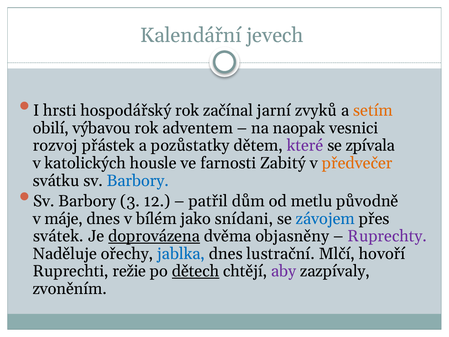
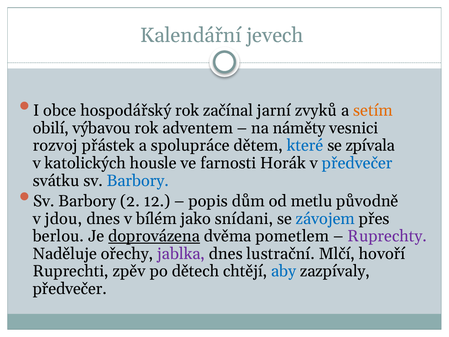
hrsti: hrsti -> obce (60, 111)
naopak: naopak -> náměty (299, 128)
pozůstatky: pozůstatky -> spolupráce (190, 146)
které colour: purple -> blue (305, 146)
Zabitý: Zabitý -> Horák (283, 163)
předvečer colour: orange -> blue (357, 163)
3: 3 -> 2 (130, 201)
patřil: patřil -> popis (208, 201)
máje: máje -> jdou (64, 219)
svátek: svátek -> berlou (58, 236)
objasněny: objasněny -> pometlem (292, 236)
jablka colour: blue -> purple (181, 254)
režie: režie -> zpěv (129, 271)
dětech underline: present -> none (196, 271)
aby colour: purple -> blue (284, 271)
zvoněním: zvoněním -> předvečer (70, 289)
